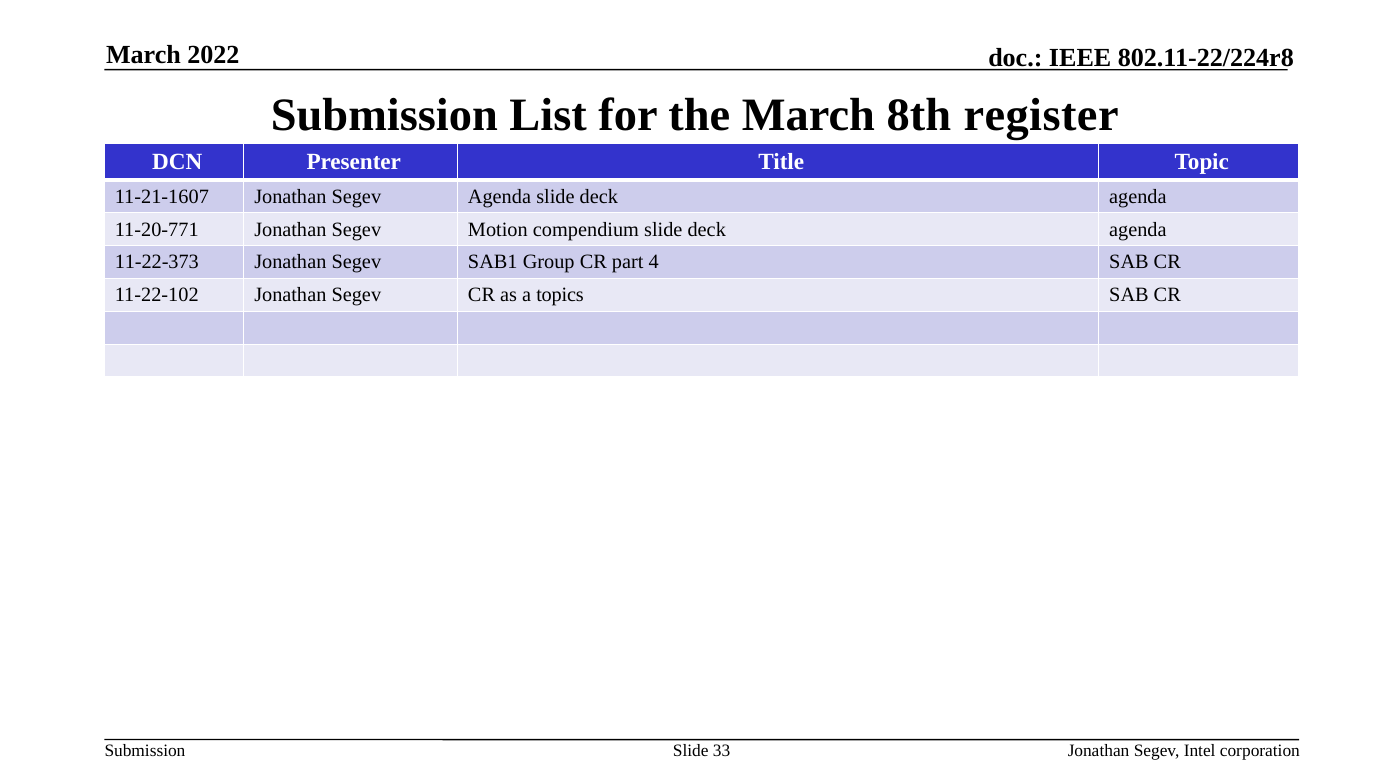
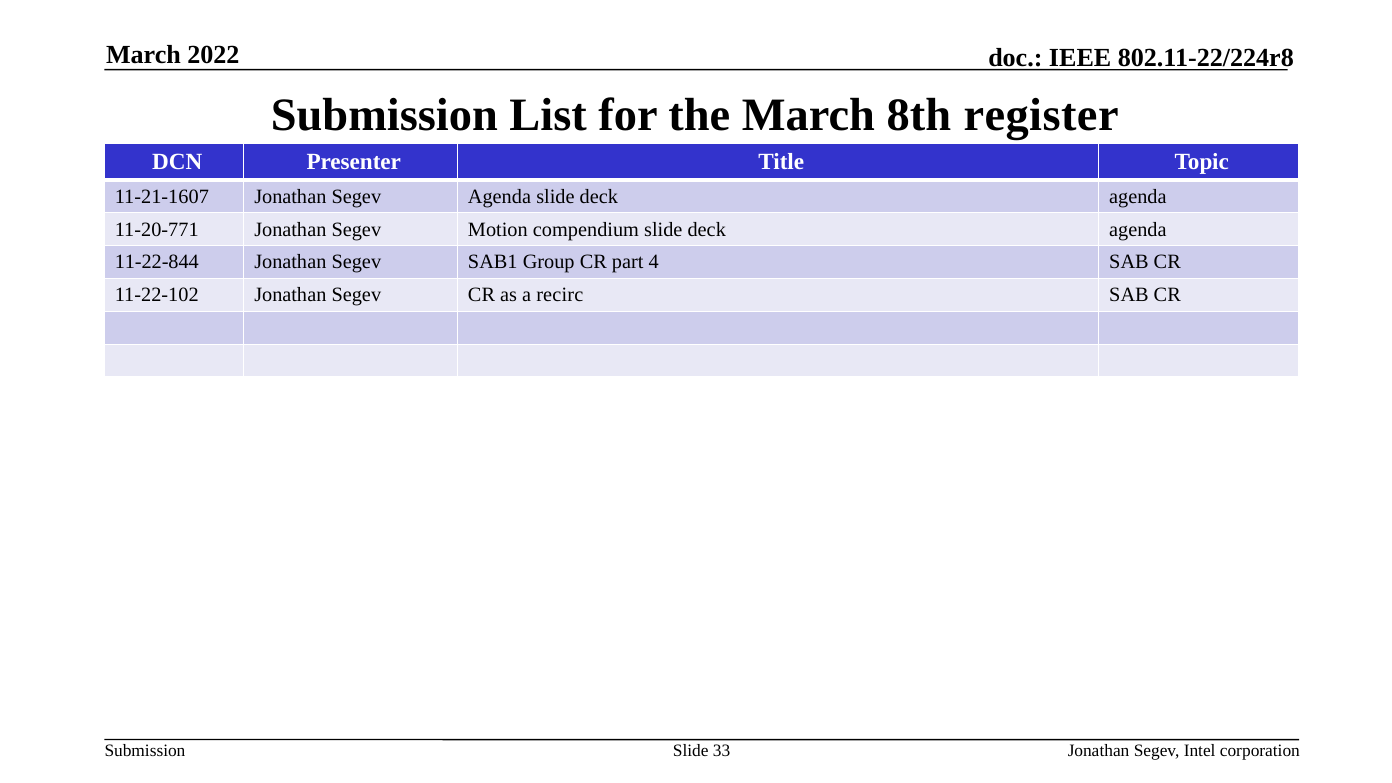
11-22-373: 11-22-373 -> 11-22-844 (157, 262)
topics: topics -> recirc (560, 295)
